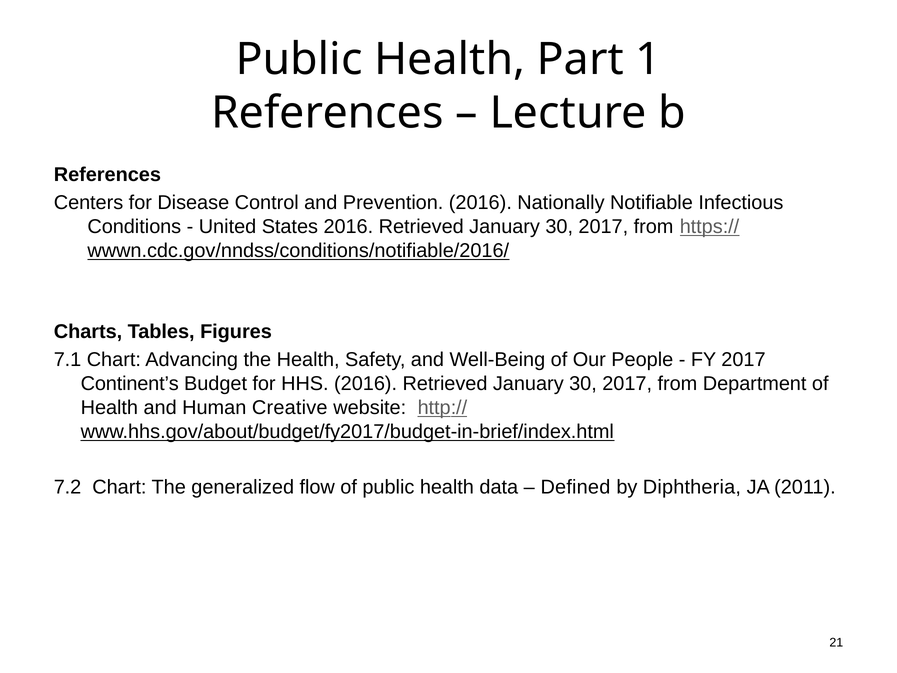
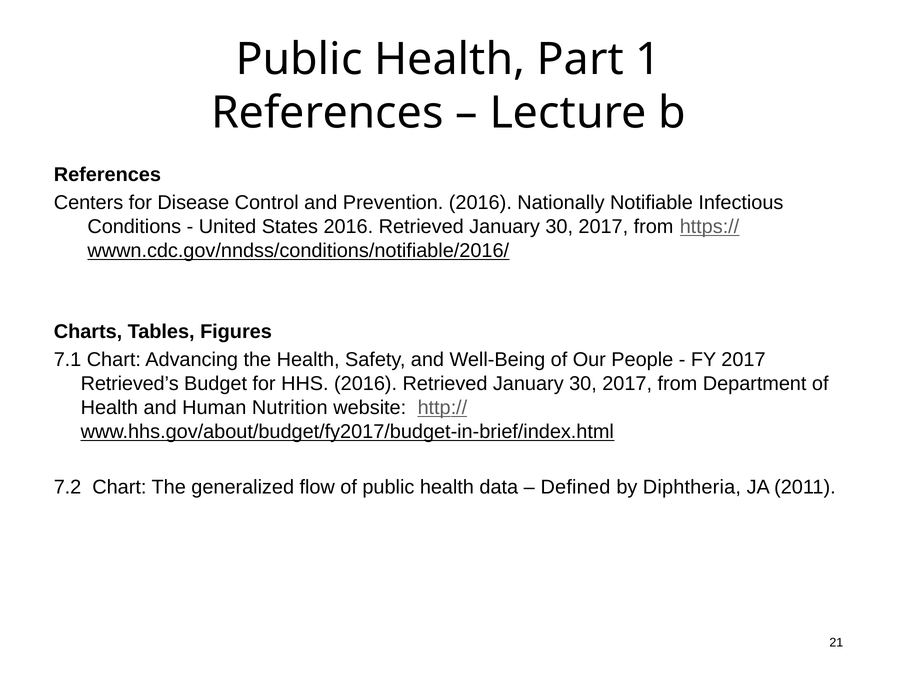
Continent’s: Continent’s -> Retrieved’s (130, 384)
Creative: Creative -> Nutrition (290, 407)
